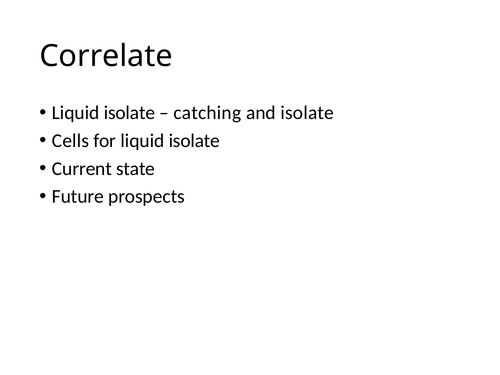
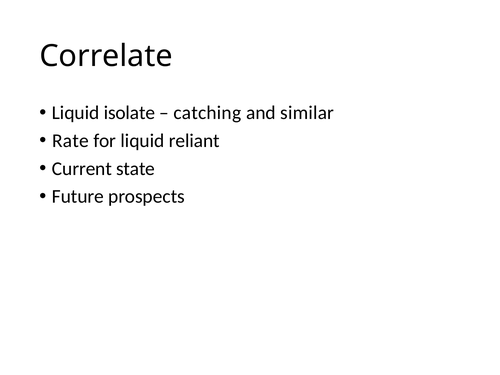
and isolate: isolate -> similar (307, 113)
Cells: Cells -> Rate (70, 141)
for liquid isolate: isolate -> reliant (194, 141)
